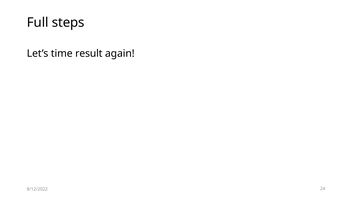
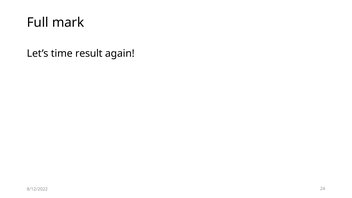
steps: steps -> mark (68, 23)
